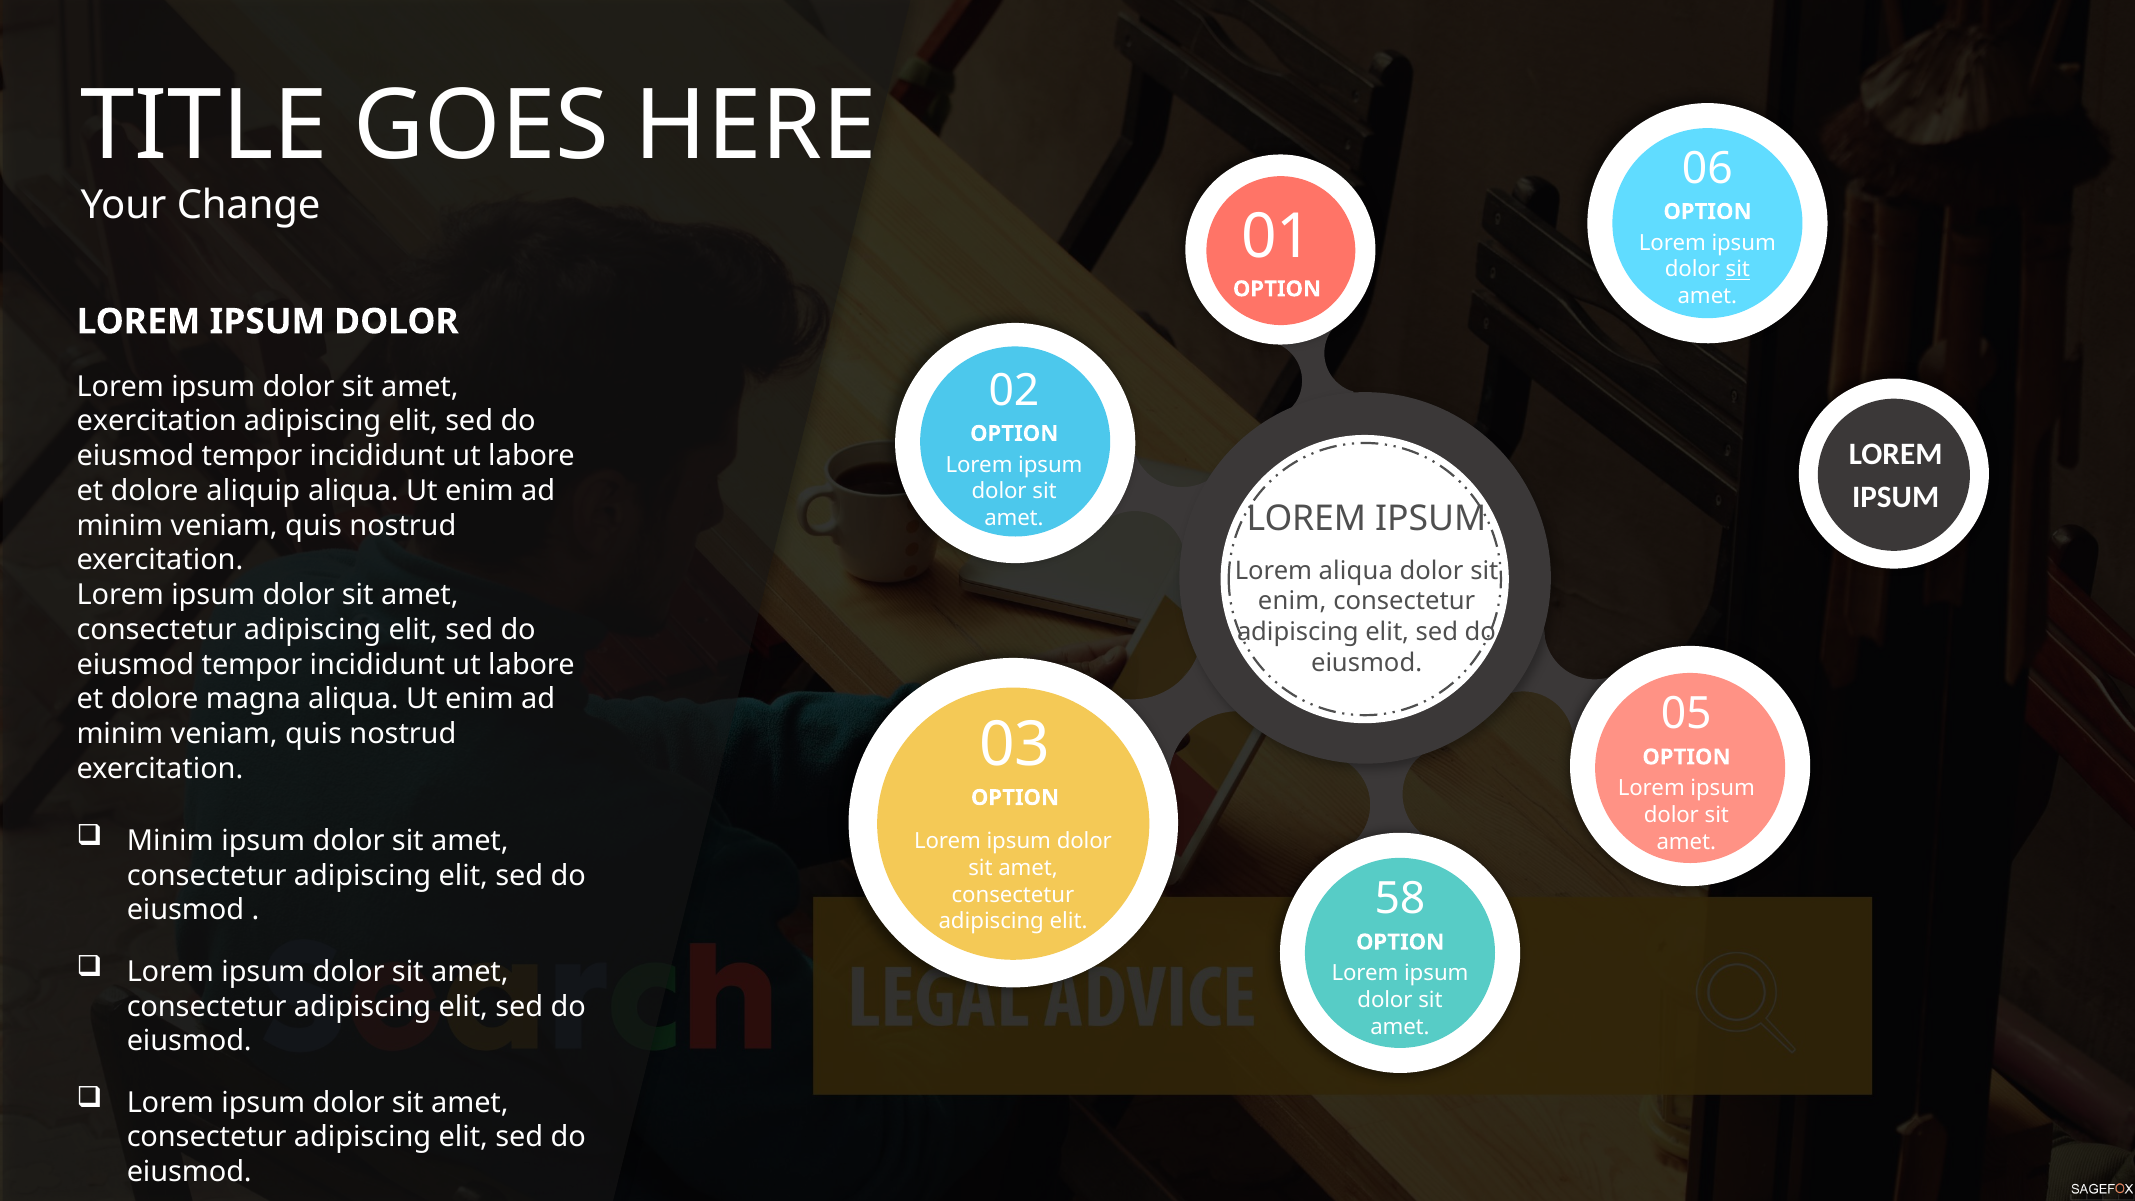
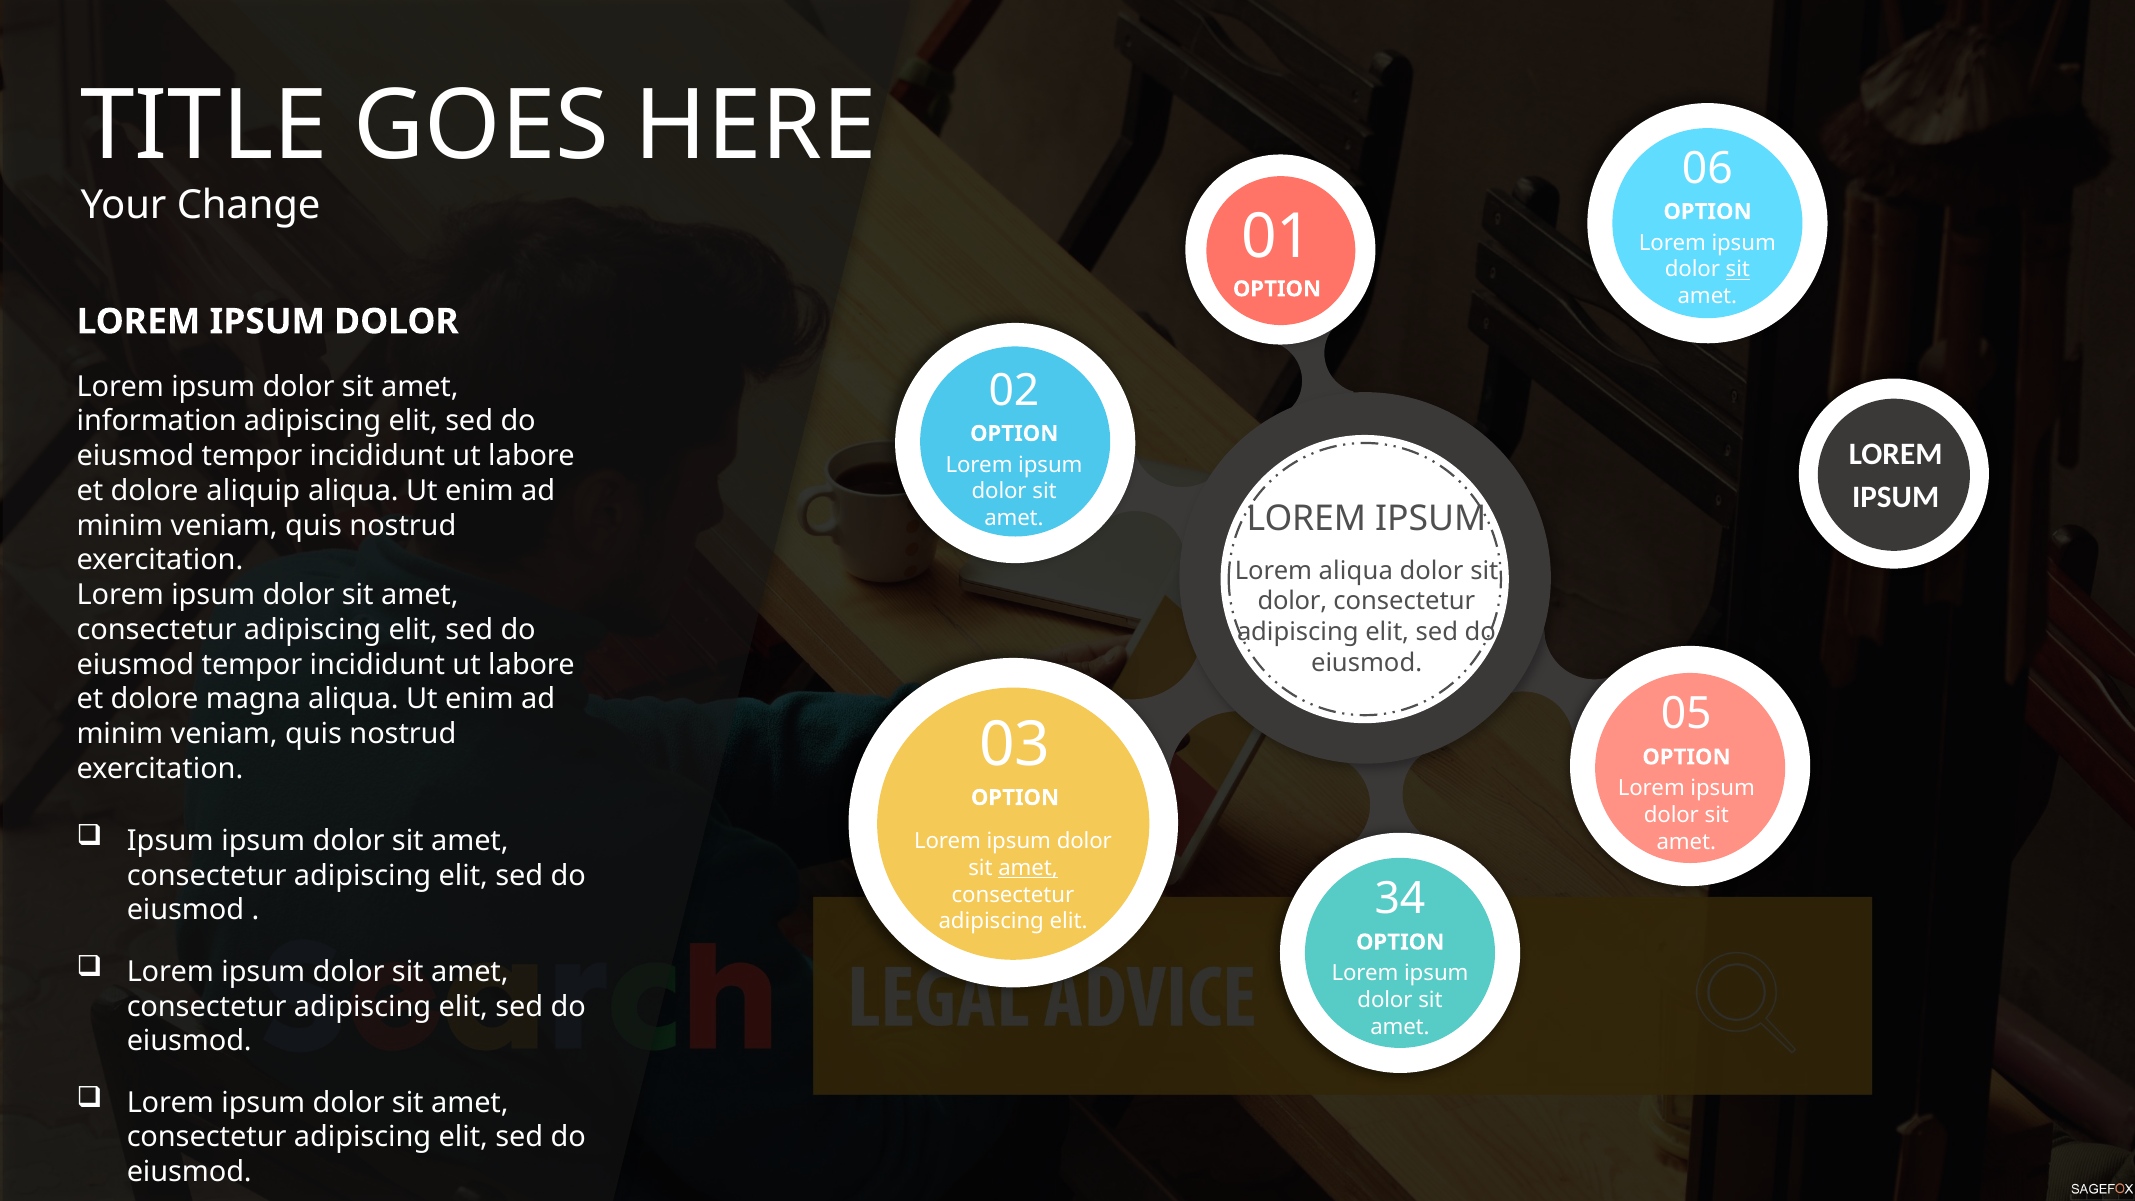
exercitation: exercitation -> information (157, 421)
enim: enim -> dolor (1292, 601)
Minim: Minim -> Ipsum (170, 841)
amet underline: none -> present (1028, 868)
58: 58 -> 34 (1400, 899)
